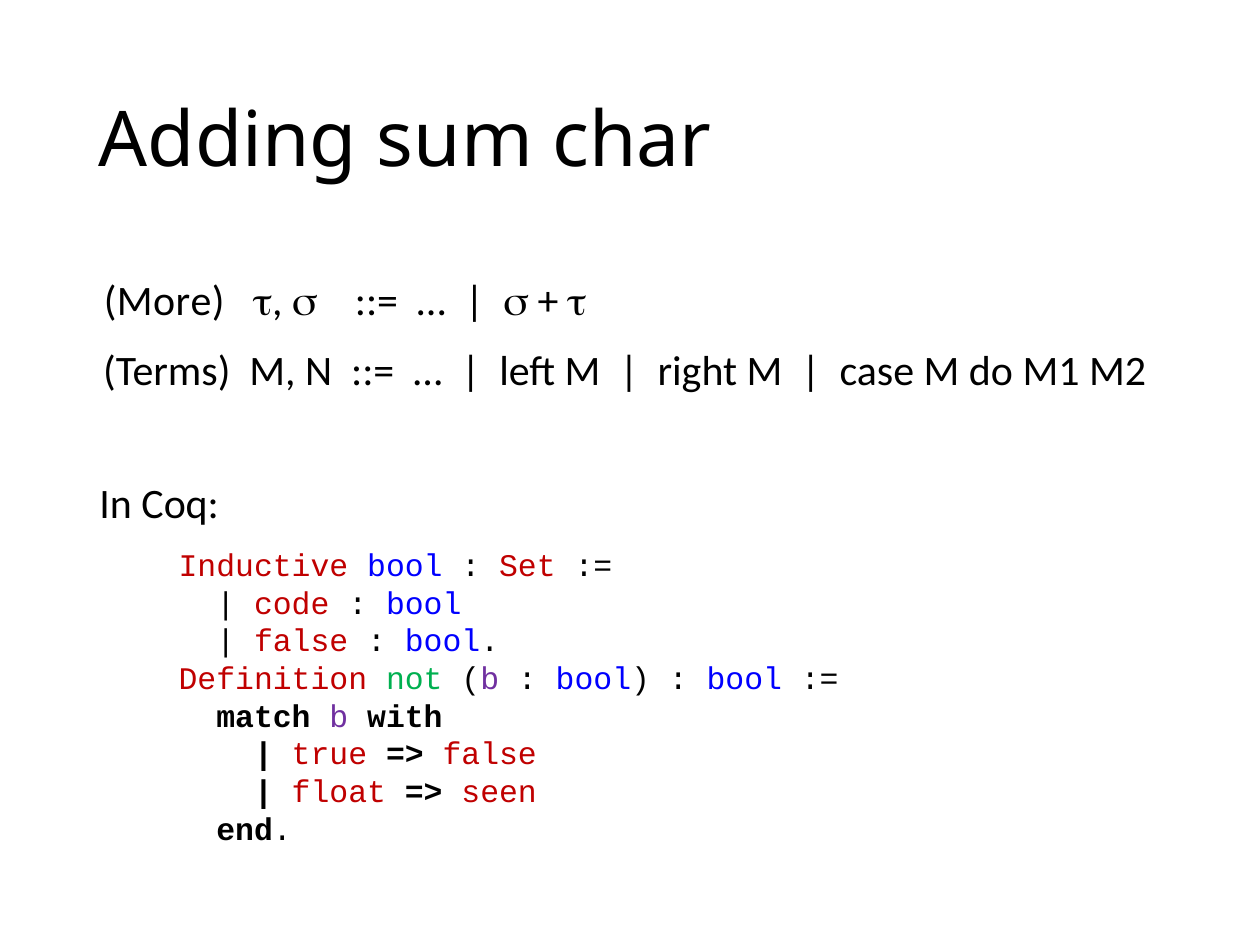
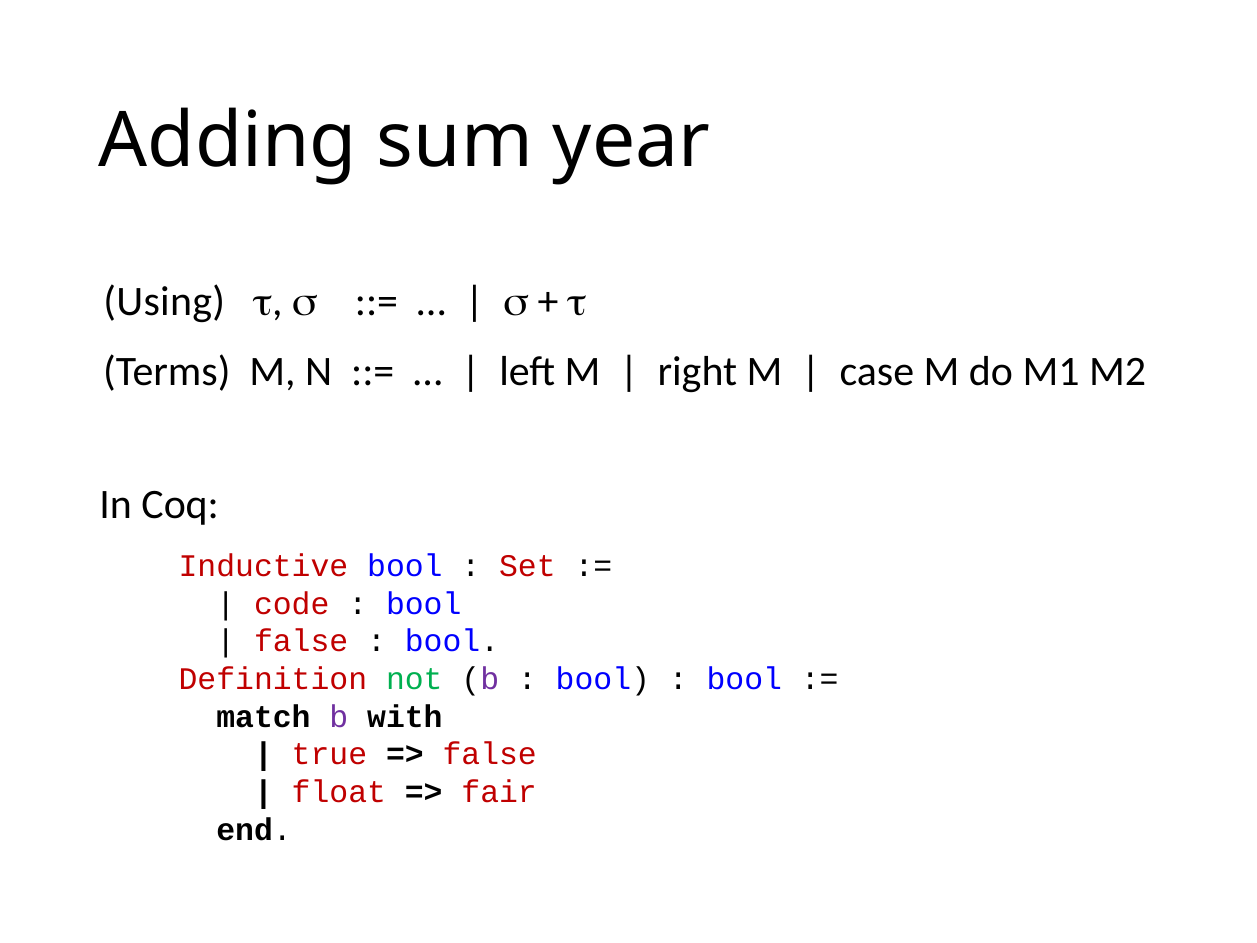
char: char -> year (632, 141)
More: More -> Using (164, 302)
seen: seen -> fair (499, 792)
